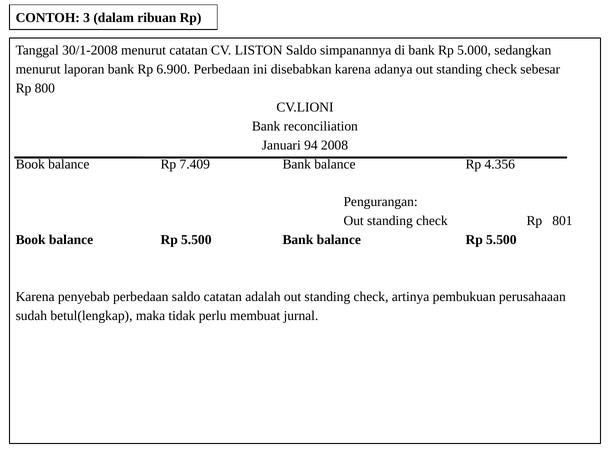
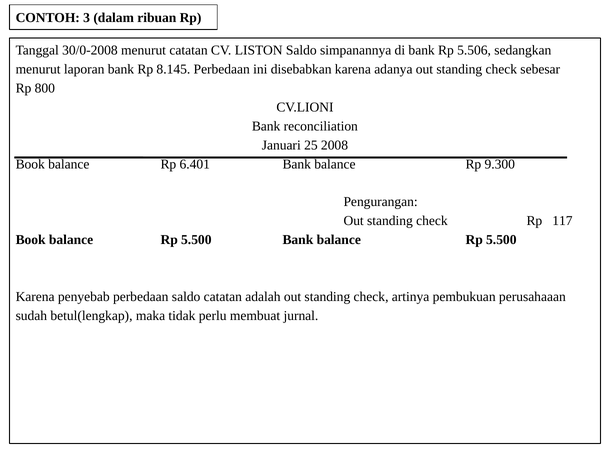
30/1-2008: 30/1-2008 -> 30/0-2008 (90, 50)
5.000: 5.000 -> 5.506 (474, 50)
6.900: 6.900 -> 8.145 (173, 69)
94: 94 -> 25 (311, 145)
7.409: 7.409 -> 6.401 (195, 164)
4.356: 4.356 -> 9.300 (500, 164)
801: 801 -> 117 (562, 221)
